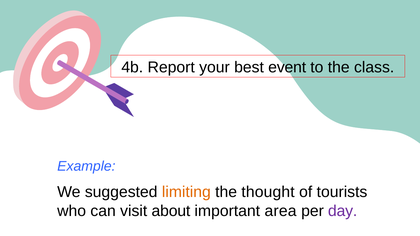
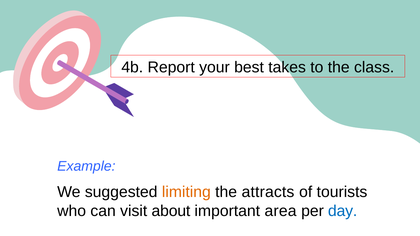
event: event -> takes (287, 67)
thought: thought -> attracts (268, 192)
day colour: purple -> blue (343, 211)
